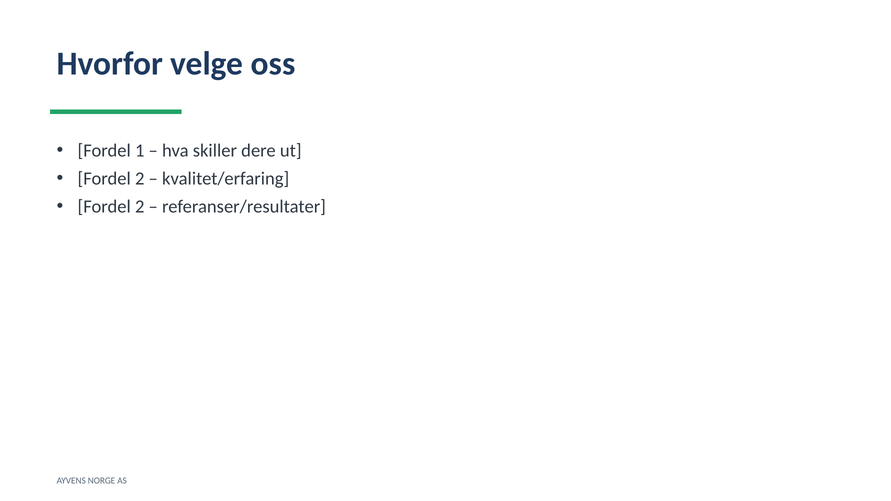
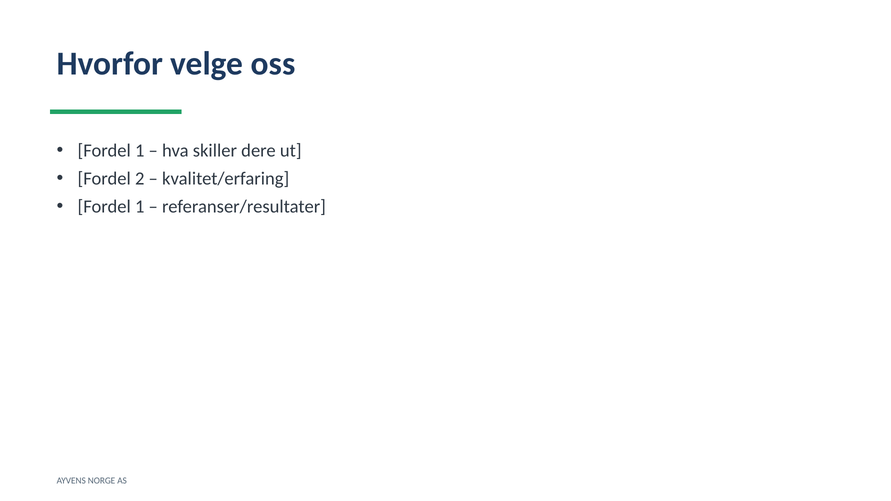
2: 2 -> 1 (140, 207)
